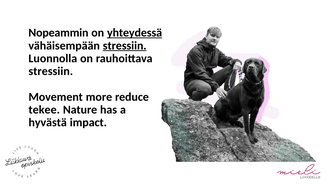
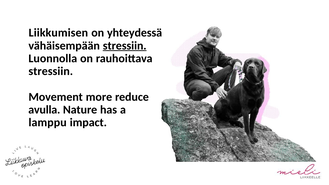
Nopeammin: Nopeammin -> Liikkumisen (58, 33)
yhteydessä underline: present -> none (135, 33)
tekee: tekee -> avulla (44, 110)
hyvästä: hyvästä -> lamppu (48, 123)
